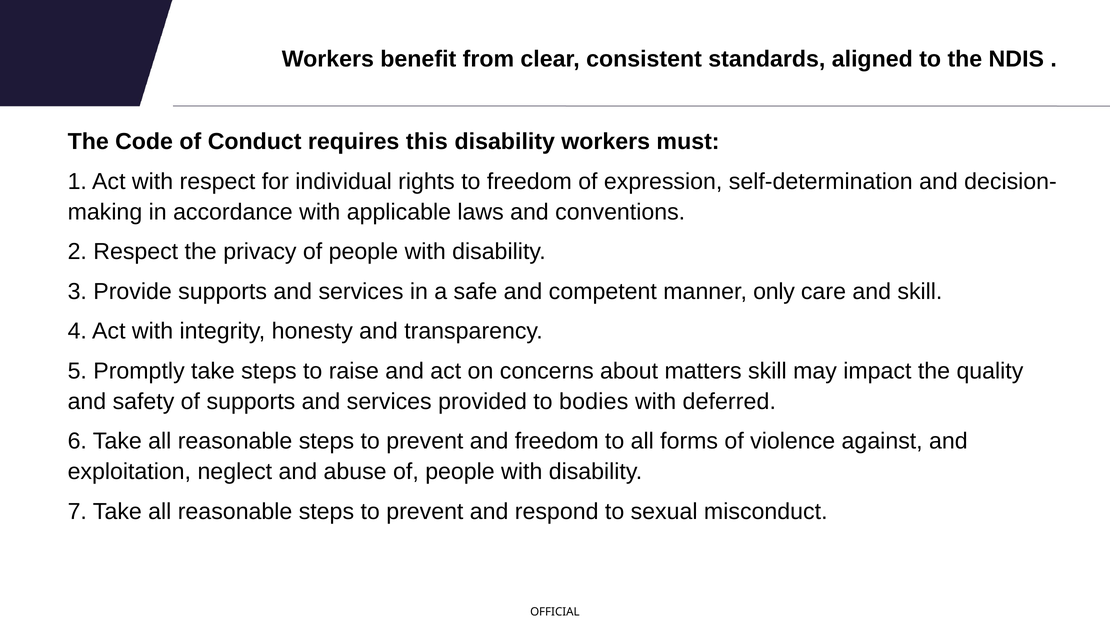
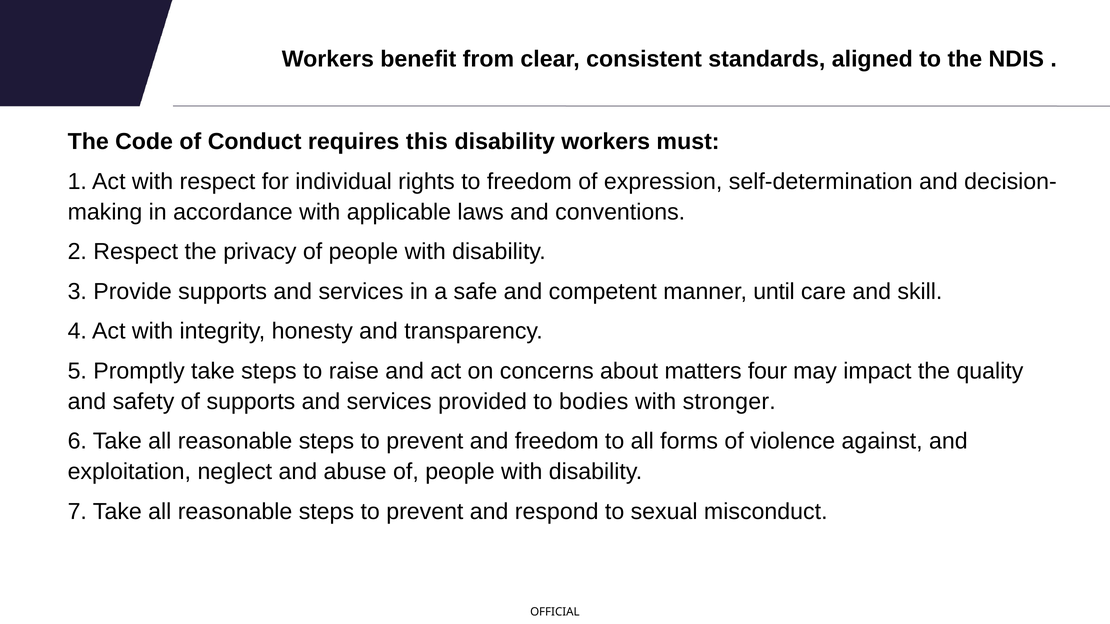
only: only -> until (774, 292)
matters skill: skill -> four (768, 371)
deferred: deferred -> stronger (729, 402)
